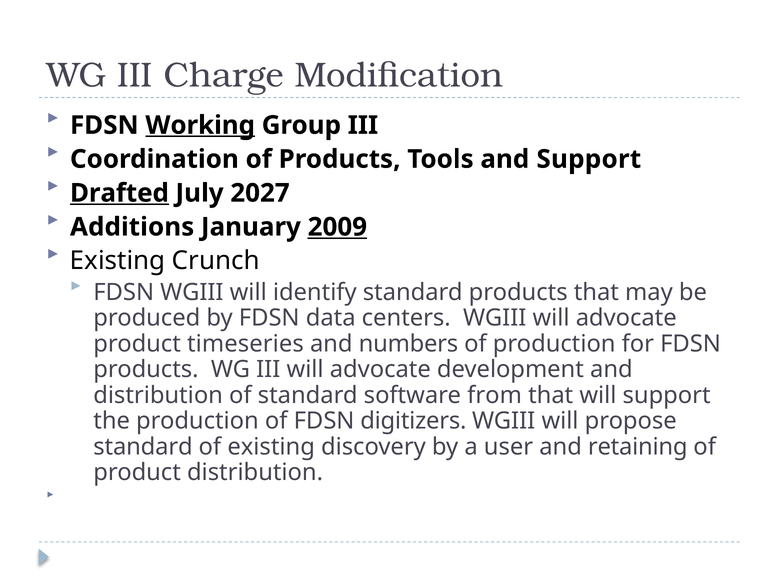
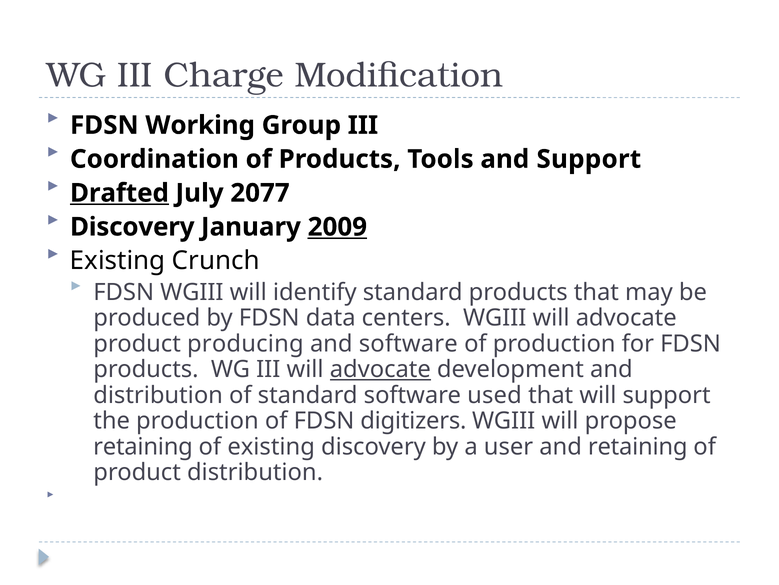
Working underline: present -> none (200, 125)
2027: 2027 -> 2077 (260, 193)
Additions: Additions -> Discovery (132, 227)
timeseries: timeseries -> producing (245, 343)
and numbers: numbers -> software (408, 343)
advocate underline: none -> present (380, 369)
from: from -> used (494, 395)
standard: standard -> retaining (143, 446)
